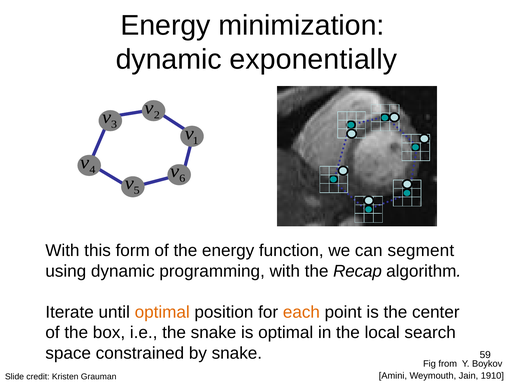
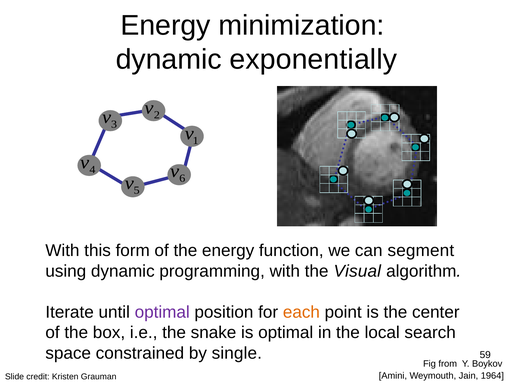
Recap: Recap -> Visual (357, 272)
optimal colour: orange -> purple (162, 313)
by snake: snake -> single (237, 354)
1910: 1910 -> 1964 (492, 376)
